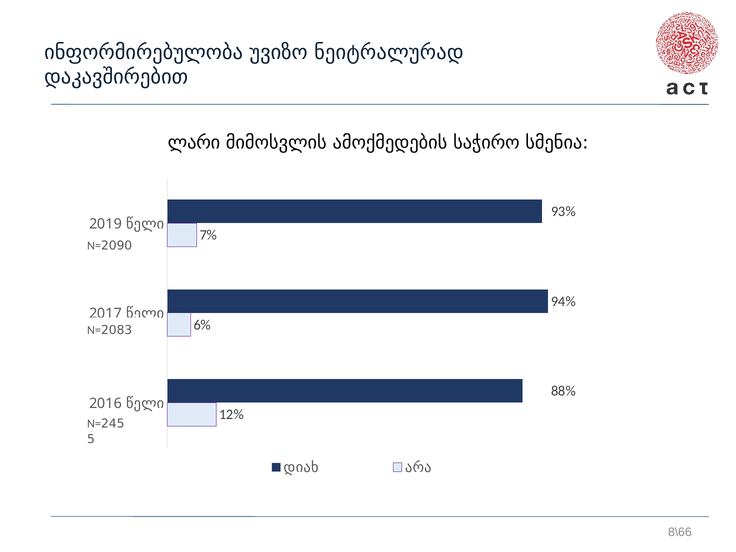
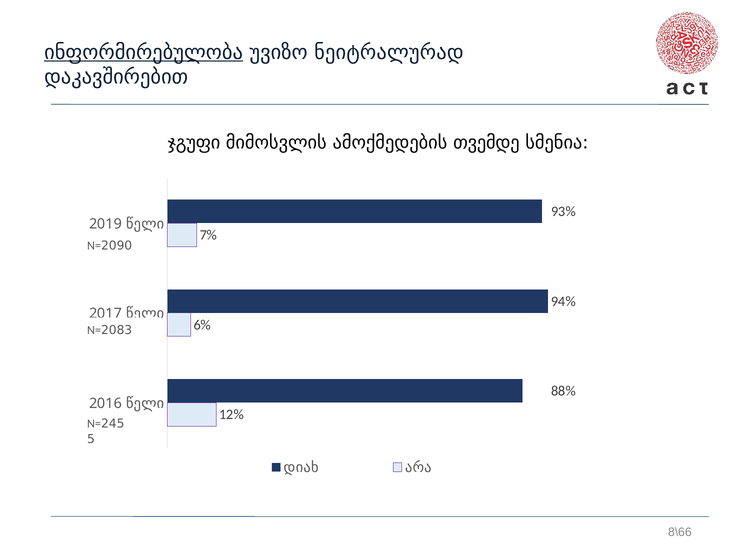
ინფორმირებულობა underline: none -> present (144, 52)
ლარი: ლარი -> ჯგუფი (194, 143)
საჭირო: საჭირო -> თვემდე (486, 143)
